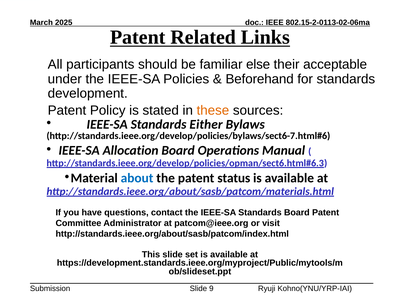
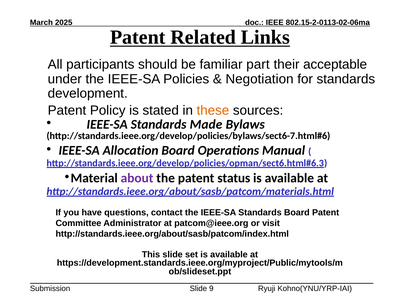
else: else -> part (258, 65)
Beforehand: Beforehand -> Negotiation (260, 79)
Either: Either -> Made (206, 124)
about colour: blue -> purple (137, 178)
